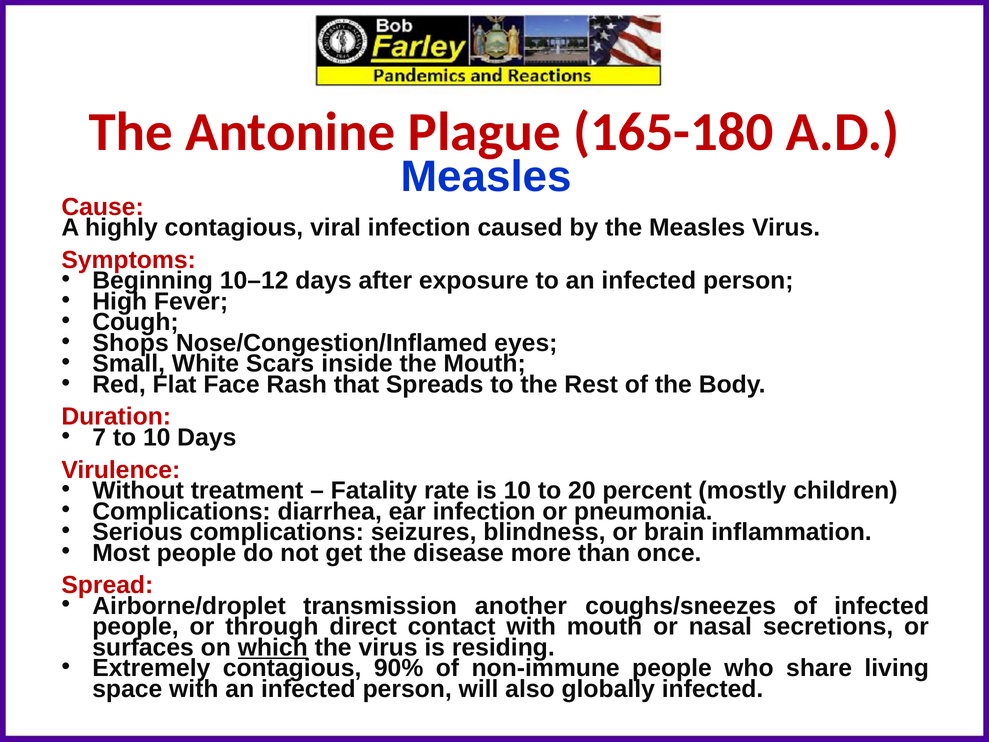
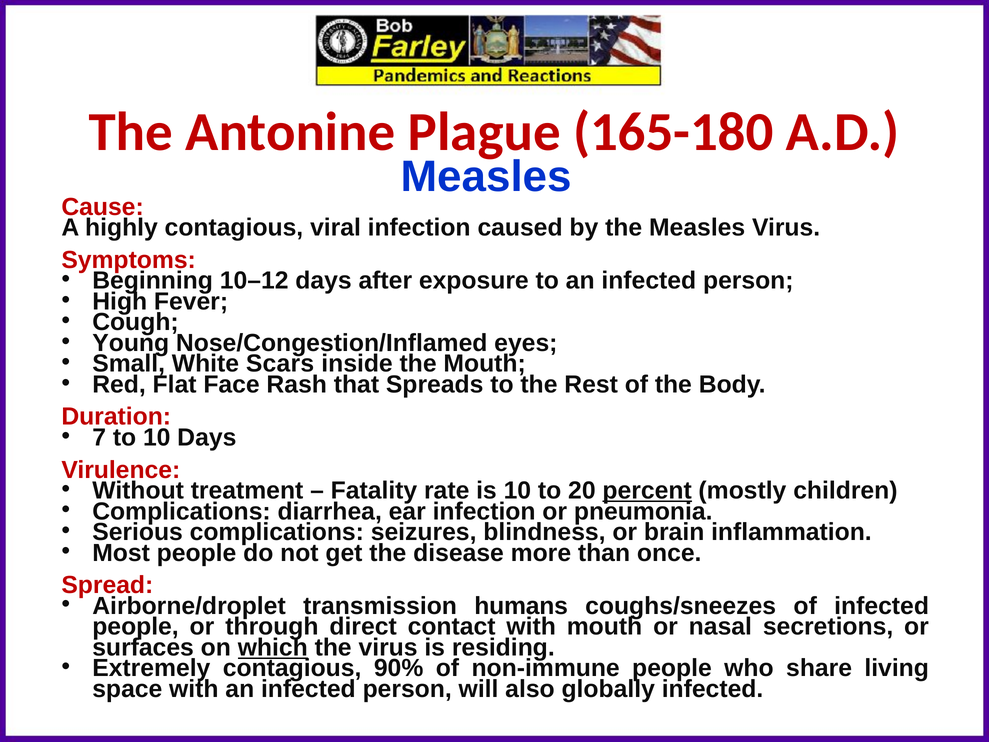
Shops: Shops -> Young (131, 343)
percent underline: none -> present (647, 490)
another: another -> humans (521, 606)
